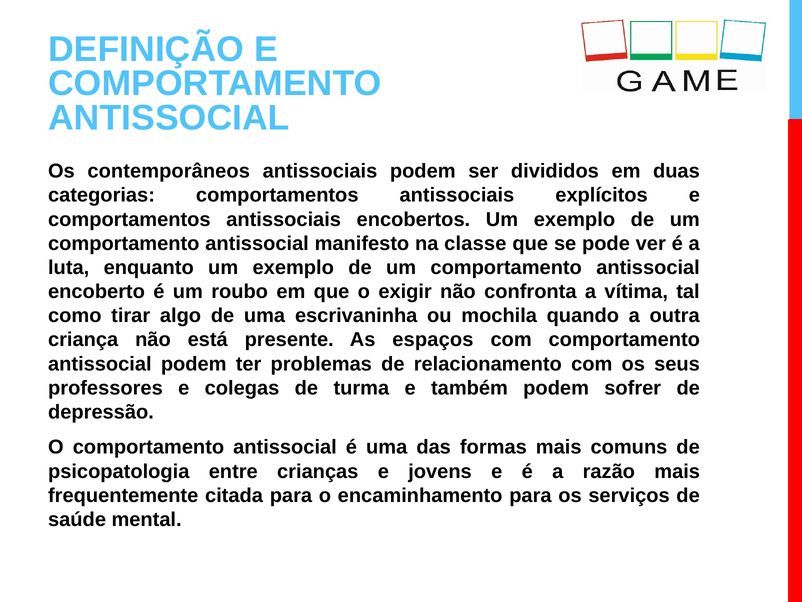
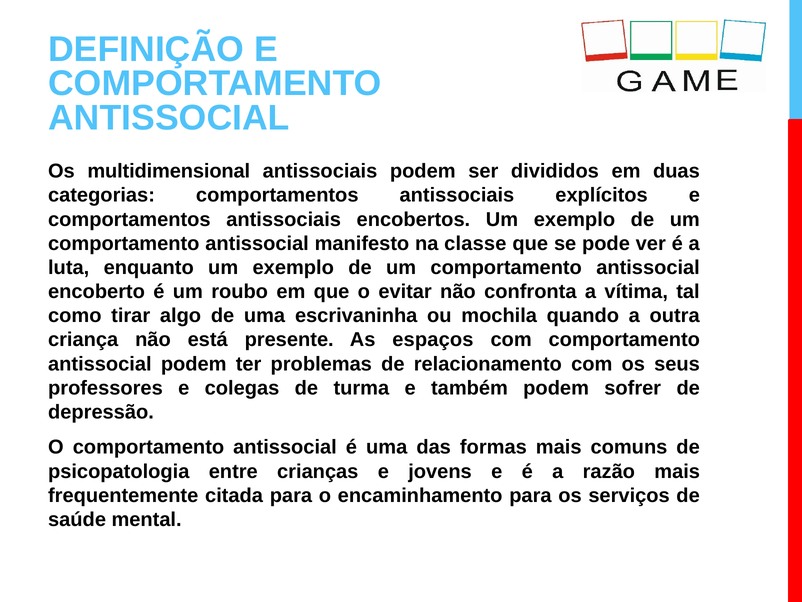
contemporâneos: contemporâneos -> multidimensional (169, 171)
exigir: exigir -> evitar (405, 291)
